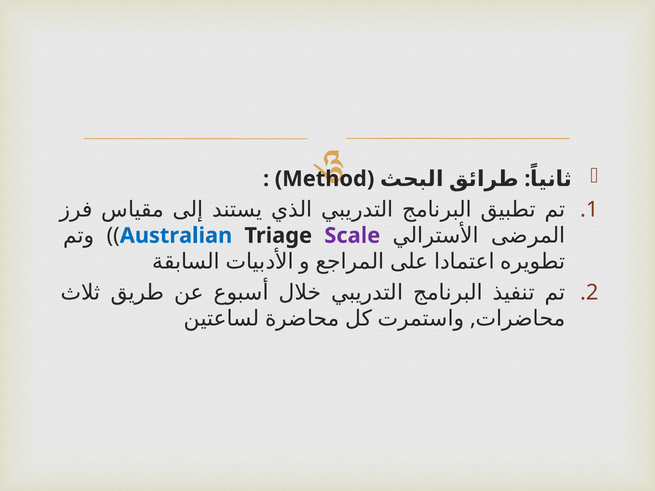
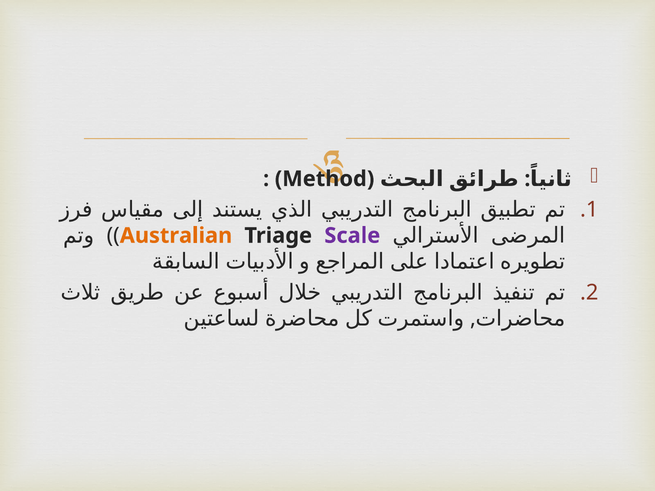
Australian colour: blue -> orange (176, 236)
